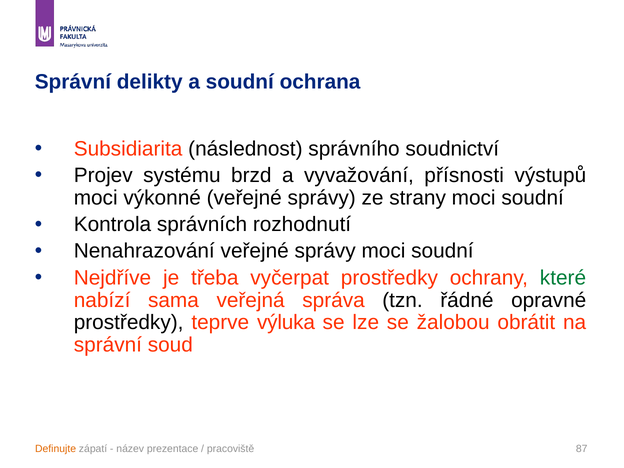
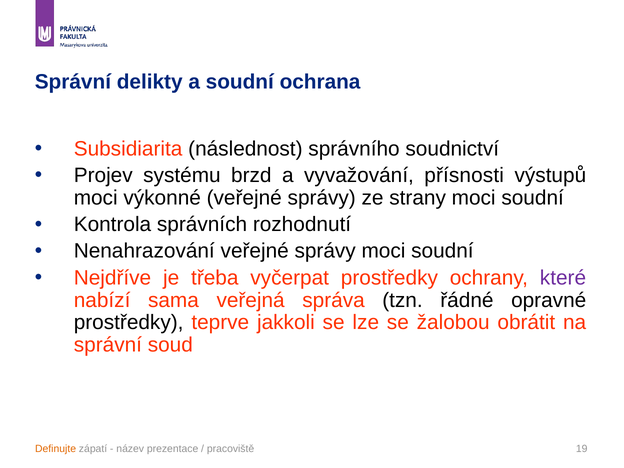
které colour: green -> purple (563, 278)
výluka: výluka -> jakkoli (286, 323)
87: 87 -> 19 (582, 449)
